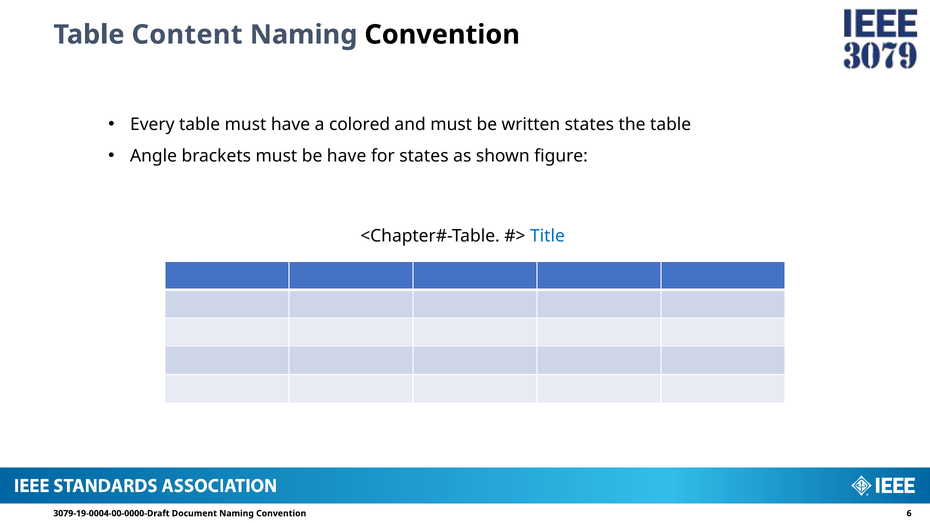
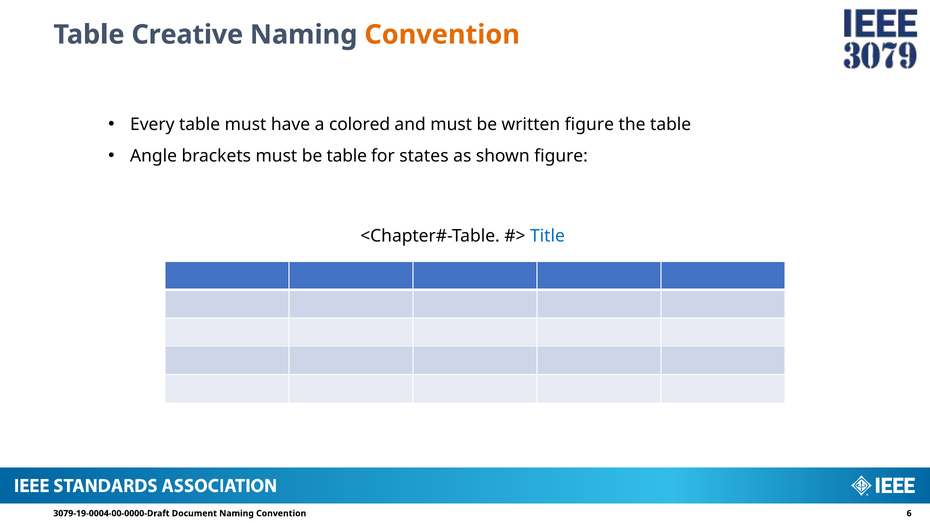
Content: Content -> Creative (187, 35)
Convention colour: black -> orange (442, 35)
written states: states -> figure (589, 124)
be have: have -> table (347, 156)
